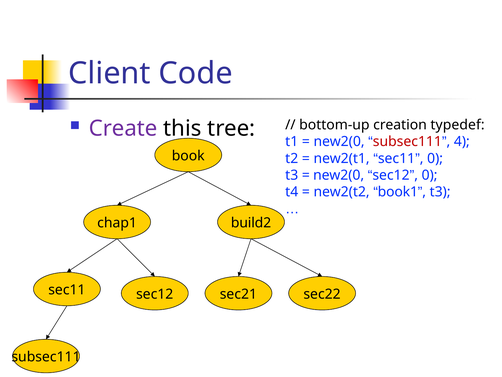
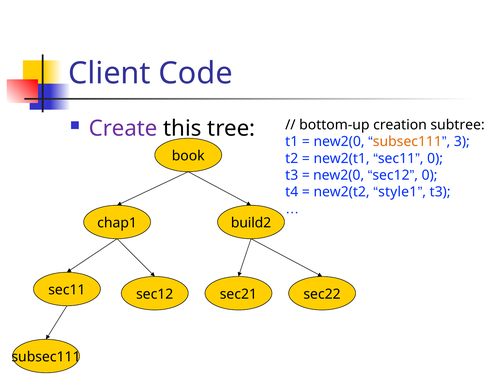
typedef: typedef -> subtree (458, 125)
subsec111 colour: red -> orange (407, 141)
4: 4 -> 3 (462, 141)
book1: book1 -> style1 (398, 192)
